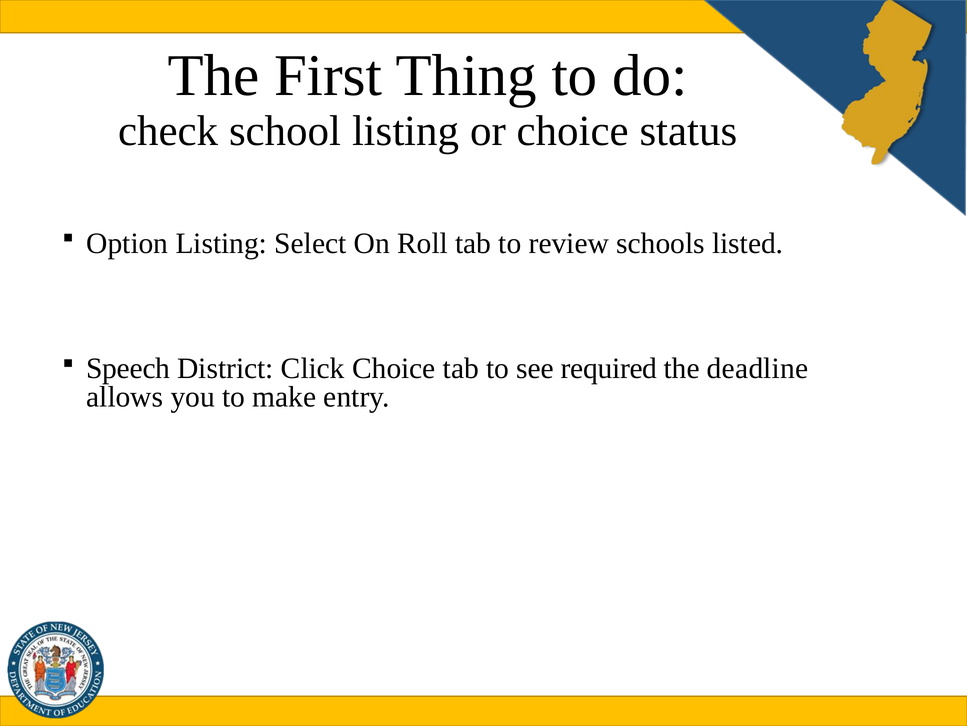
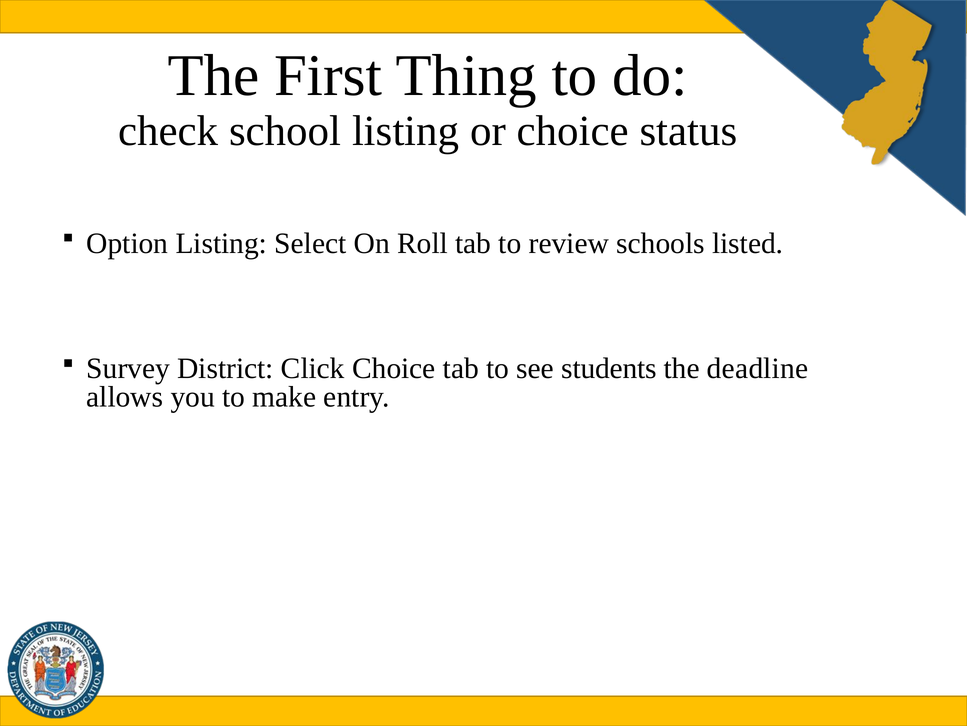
Speech: Speech -> Survey (128, 368)
required: required -> students (609, 368)
